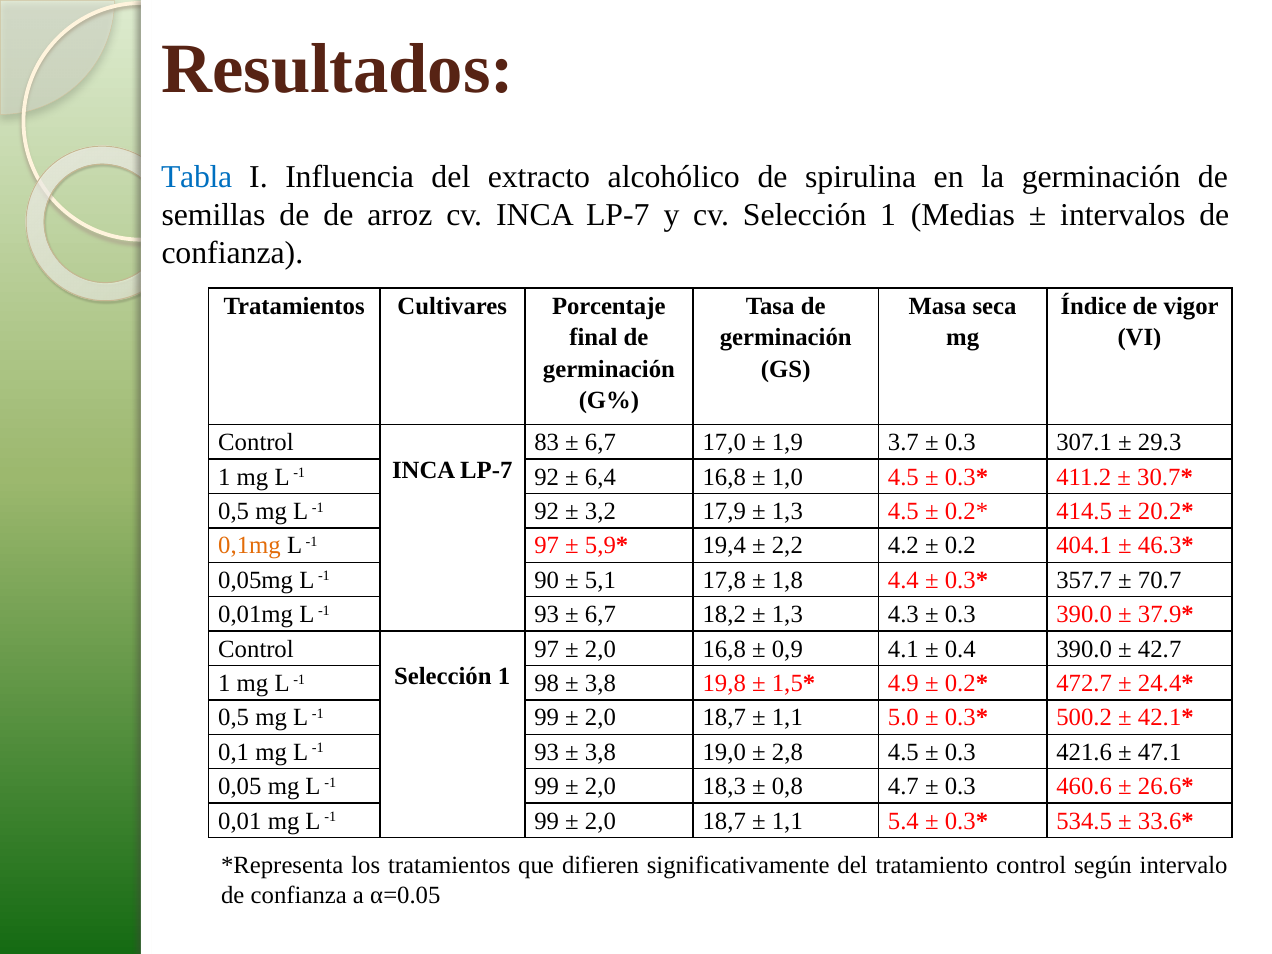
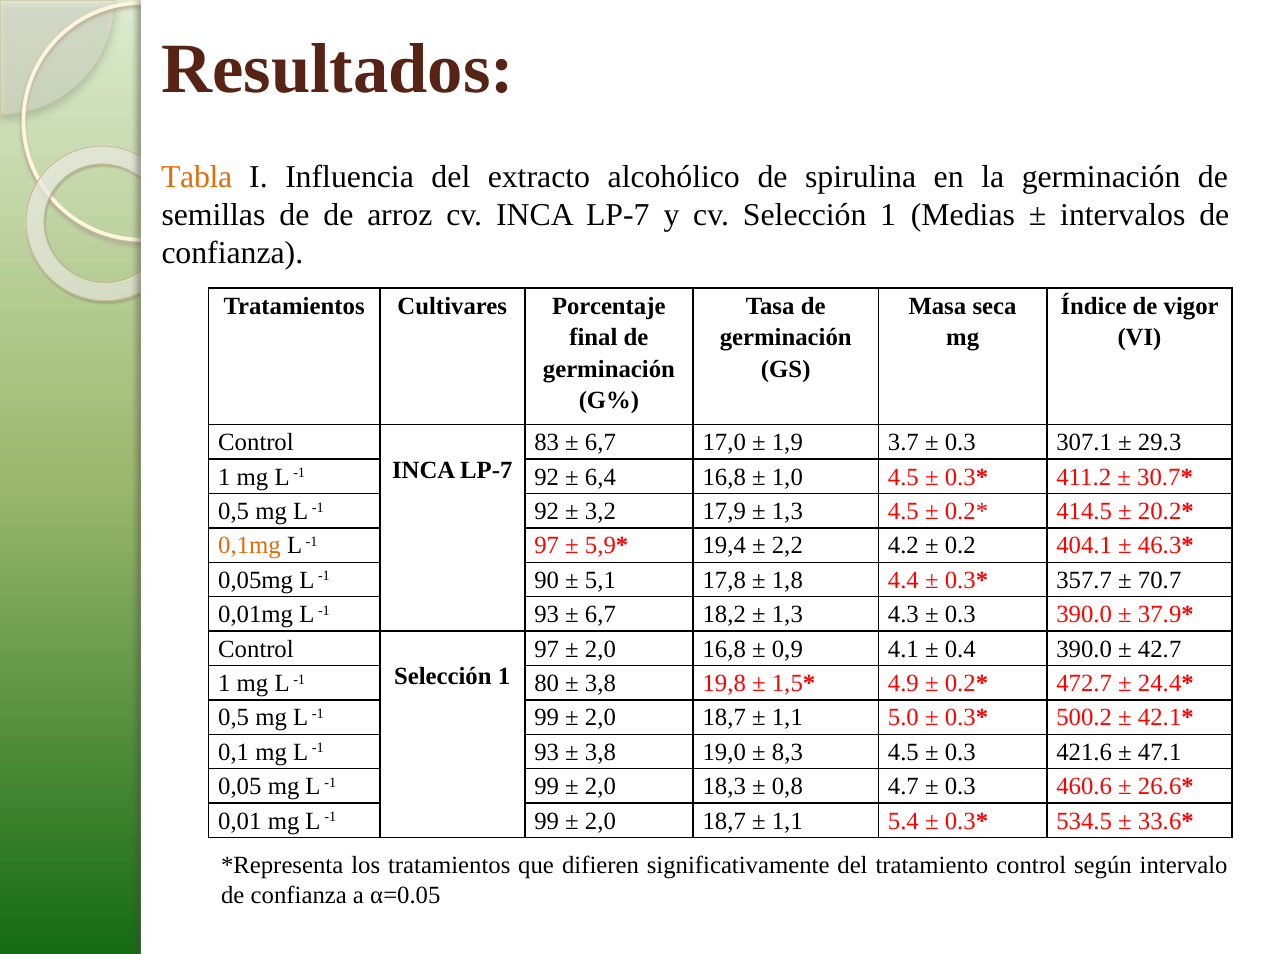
Tabla colour: blue -> orange (197, 177)
98: 98 -> 80 (547, 683)
2,8: 2,8 -> 8,3 (787, 752)
